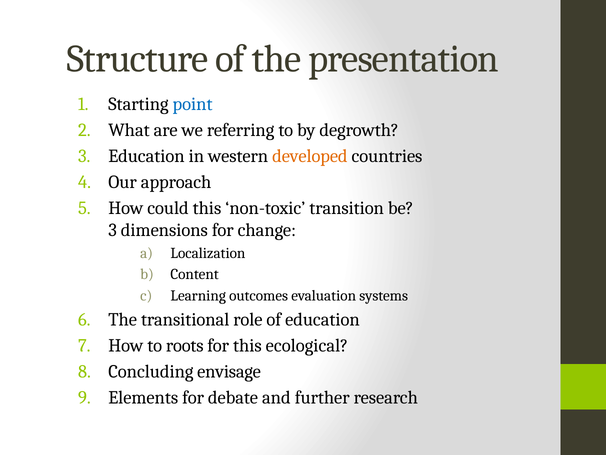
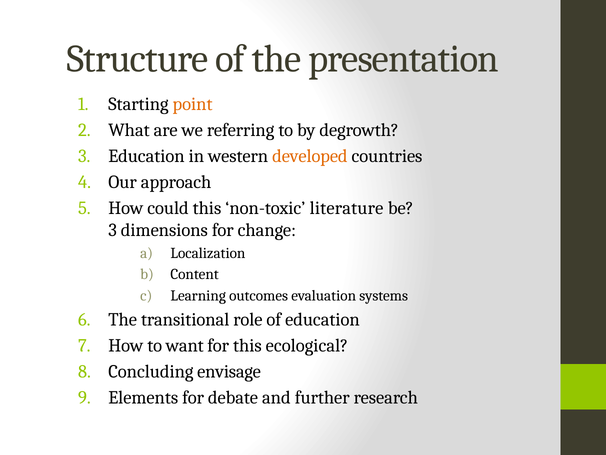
point colour: blue -> orange (193, 104)
transition: transition -> literature (347, 208)
roots: roots -> want (185, 345)
